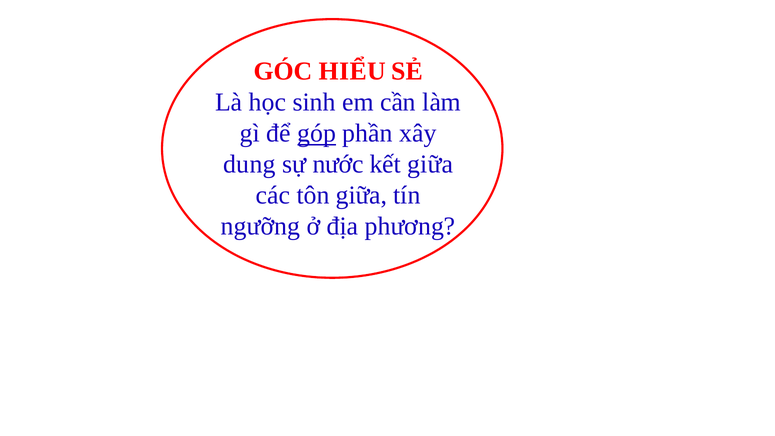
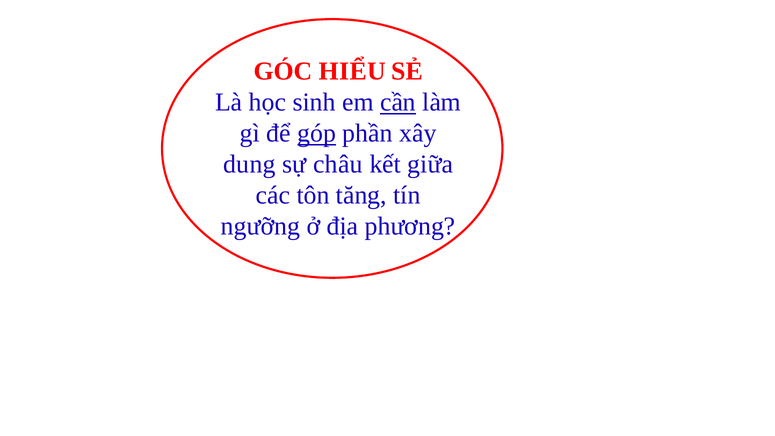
cần underline: none -> present (398, 102)
nước: nước -> châu (338, 164)
tôn giữa: giữa -> tăng (361, 195)
